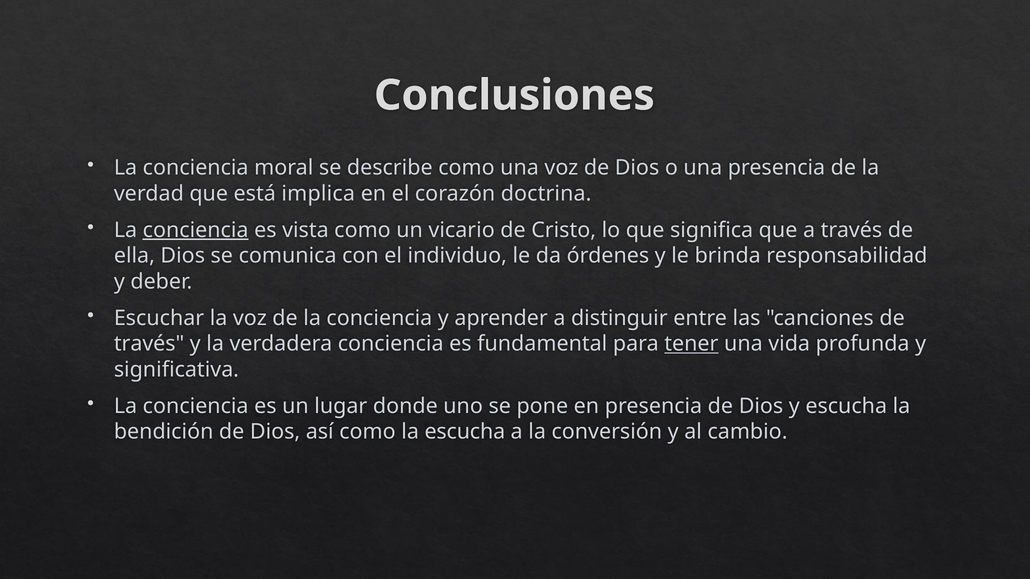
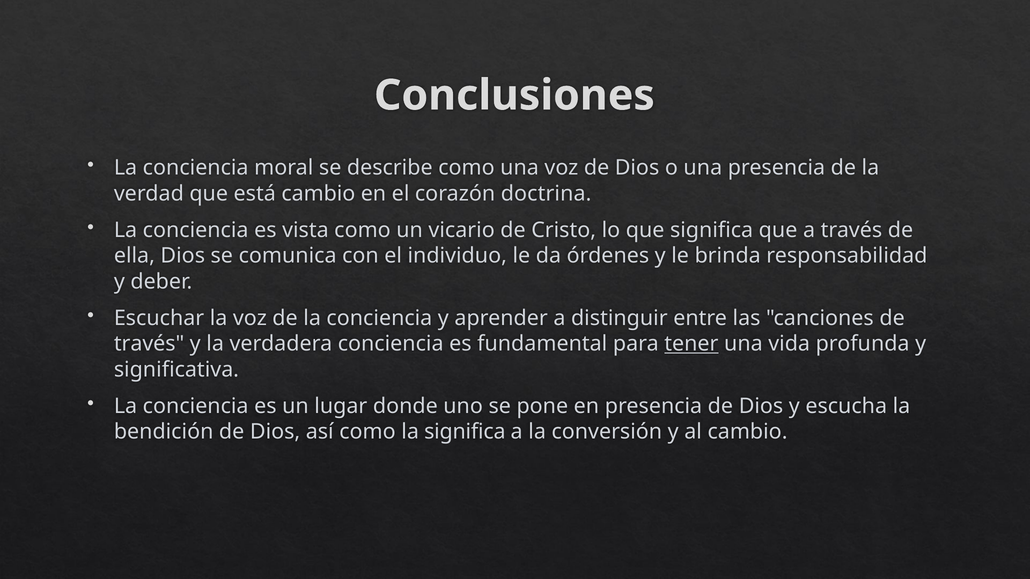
está implica: implica -> cambio (318, 194)
conciencia underline: present -> none (196, 230)
la escucha: escucha -> significa (465, 432)
